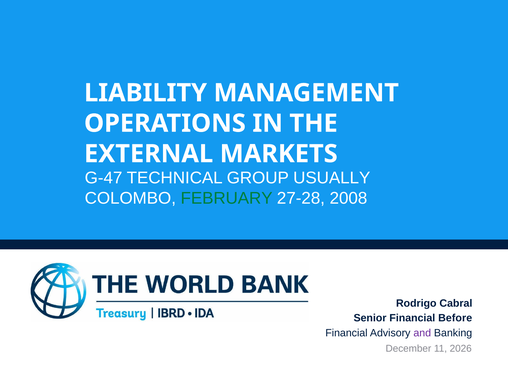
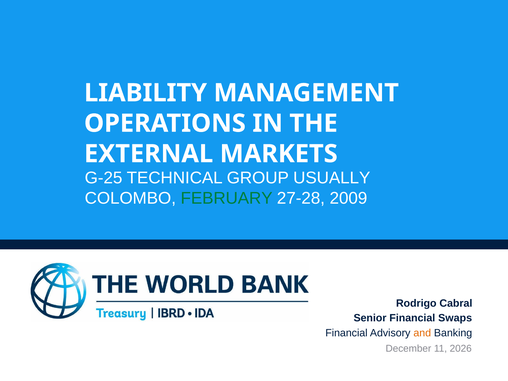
G-47: G-47 -> G-25 (104, 178)
2008: 2008 -> 2009 (348, 198)
Before: Before -> Swaps (455, 318)
and colour: purple -> orange (422, 333)
